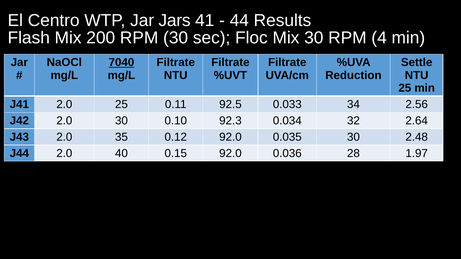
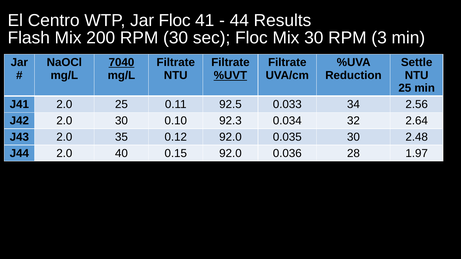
Jar Jars: Jars -> Floc (175, 20)
4: 4 -> 3 (379, 38)
%UVT underline: none -> present (230, 75)
